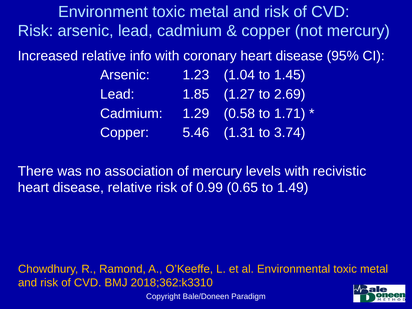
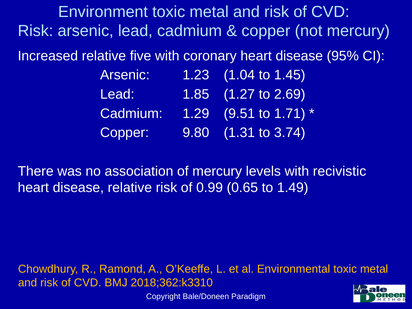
info: info -> five (141, 56)
0.58: 0.58 -> 9.51 (239, 114)
5.46: 5.46 -> 9.80 (196, 133)
